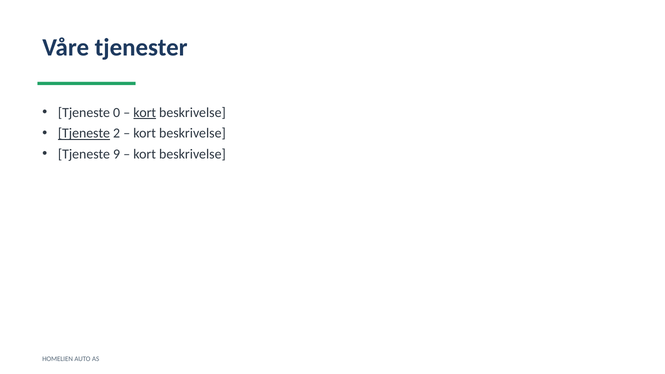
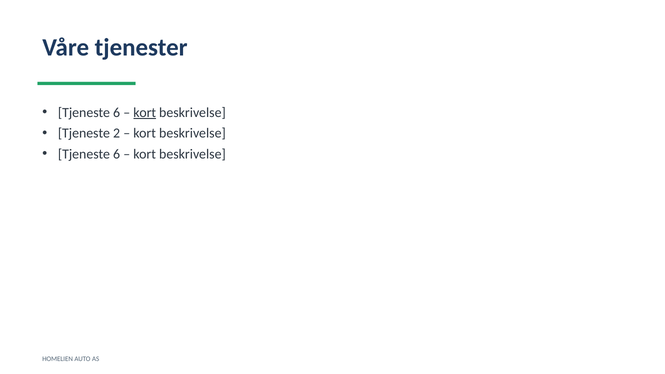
0: 0 -> 6 (117, 113)
Tjeneste underline: present -> none (84, 133)
9: 9 -> 6 (117, 154)
